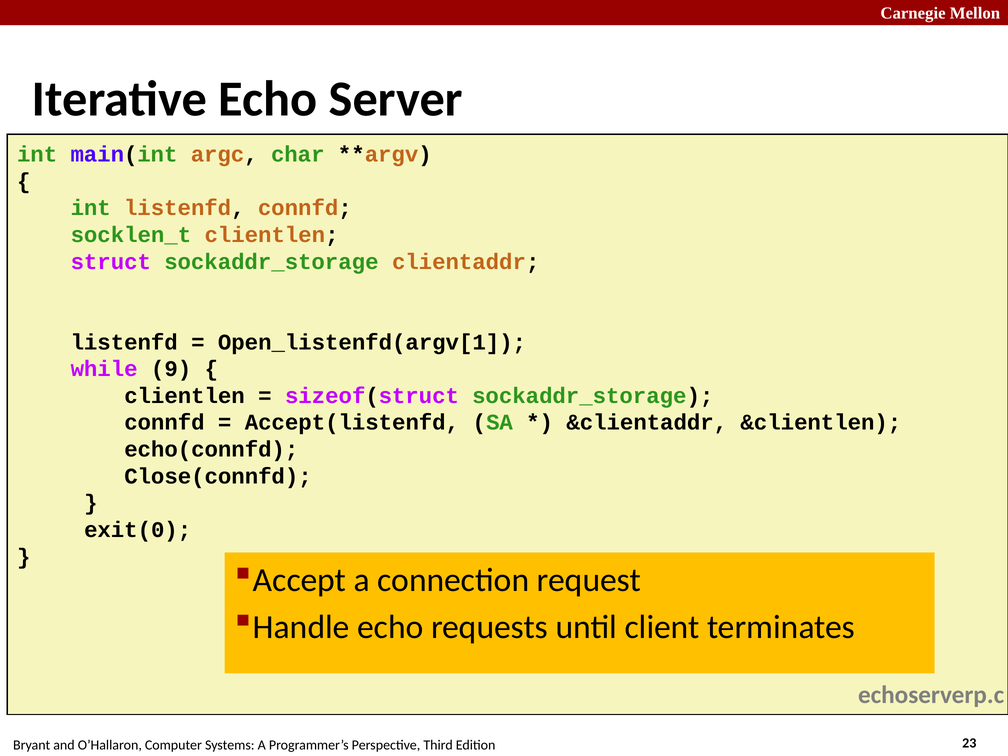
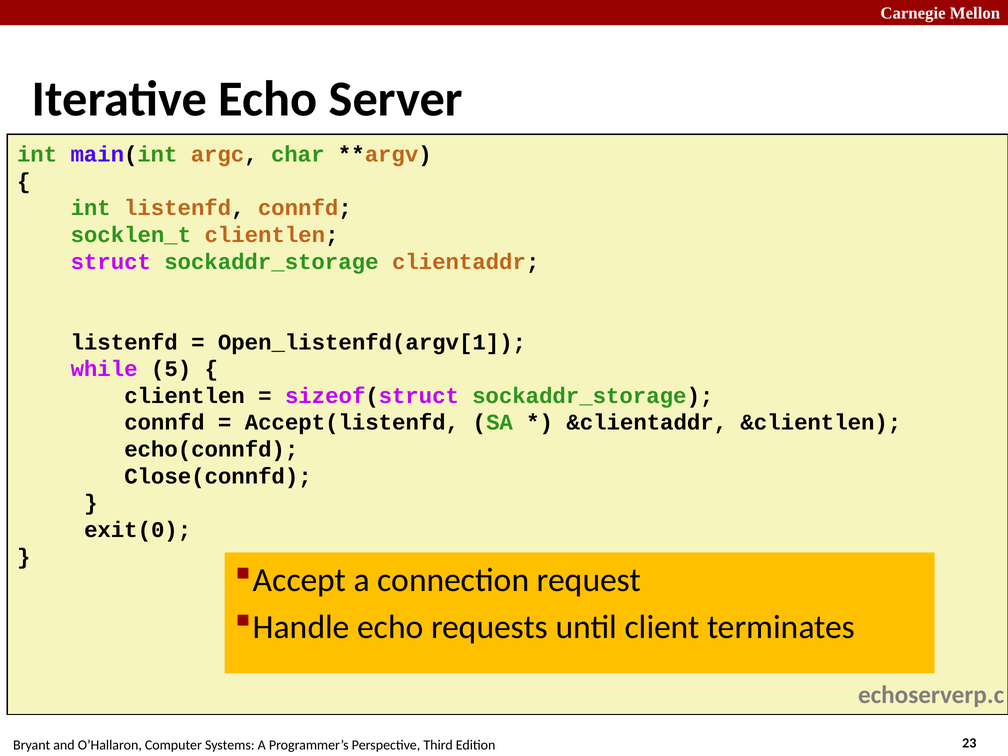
9: 9 -> 5 (171, 369)
